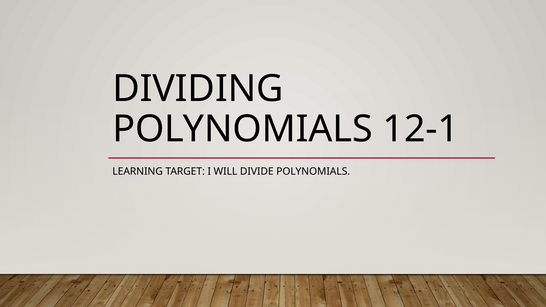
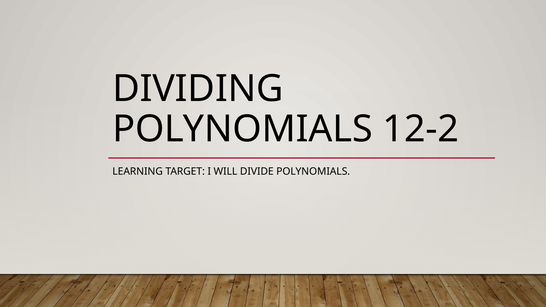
12-1: 12-1 -> 12-2 (421, 129)
